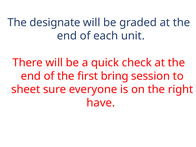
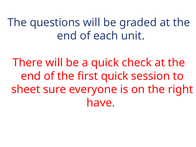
designate: designate -> questions (55, 23)
first bring: bring -> quick (115, 76)
